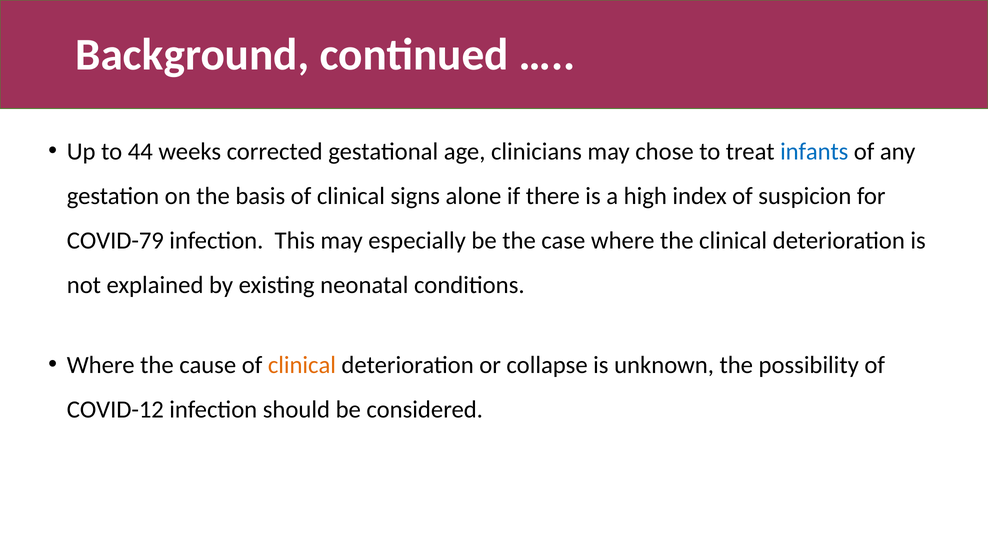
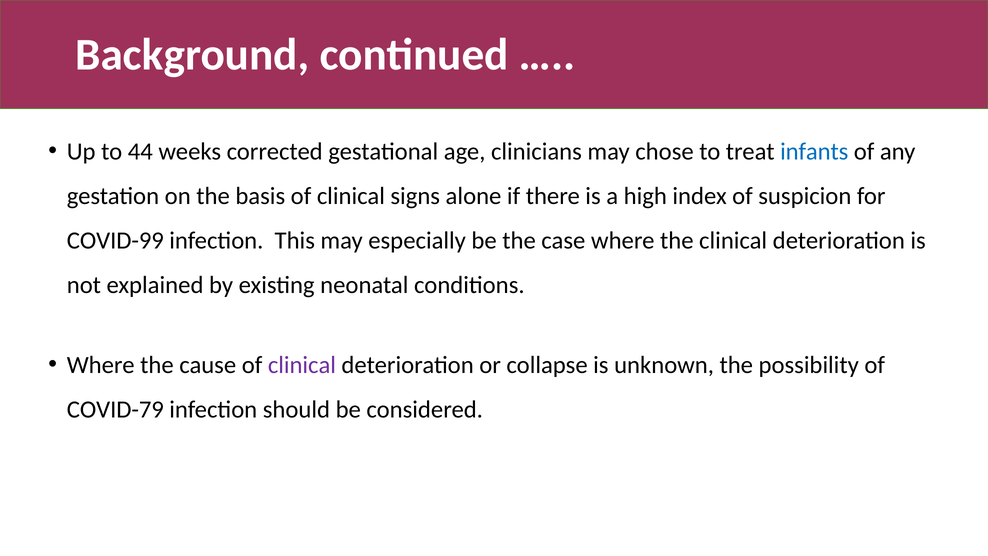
COVID-79: COVID-79 -> COVID-99 (115, 240)
clinical colour: orange -> purple (302, 365)
COVID-12: COVID-12 -> COVID-79 (115, 409)
